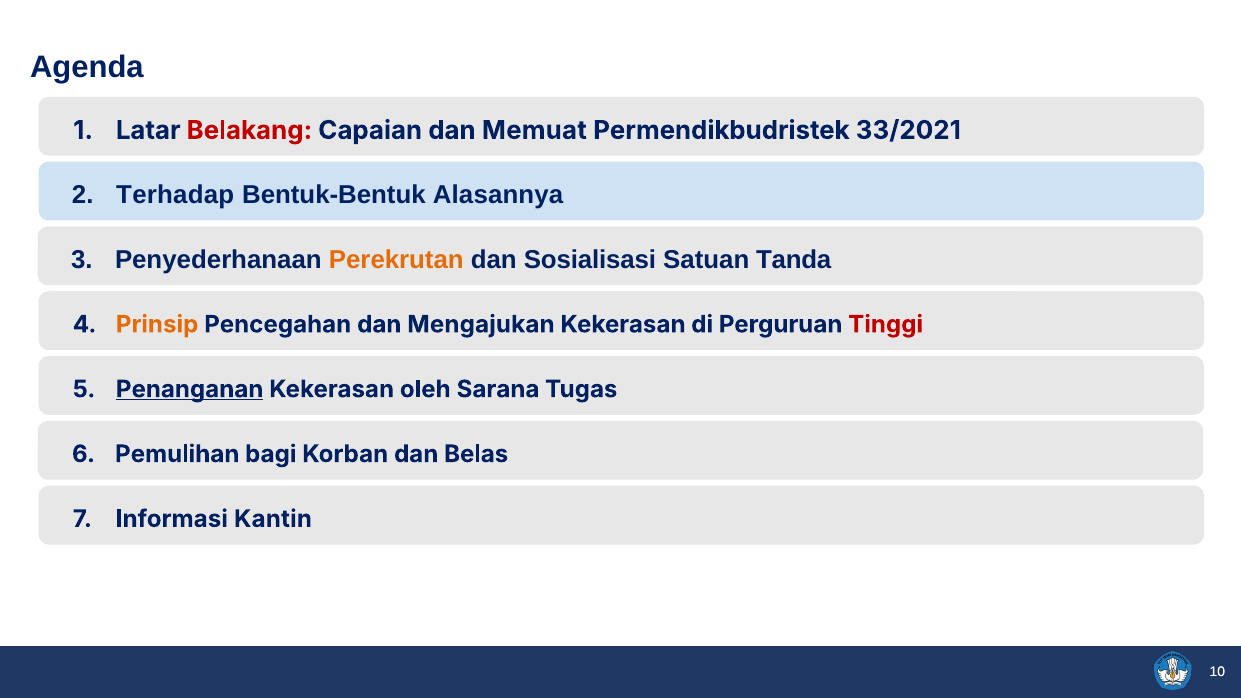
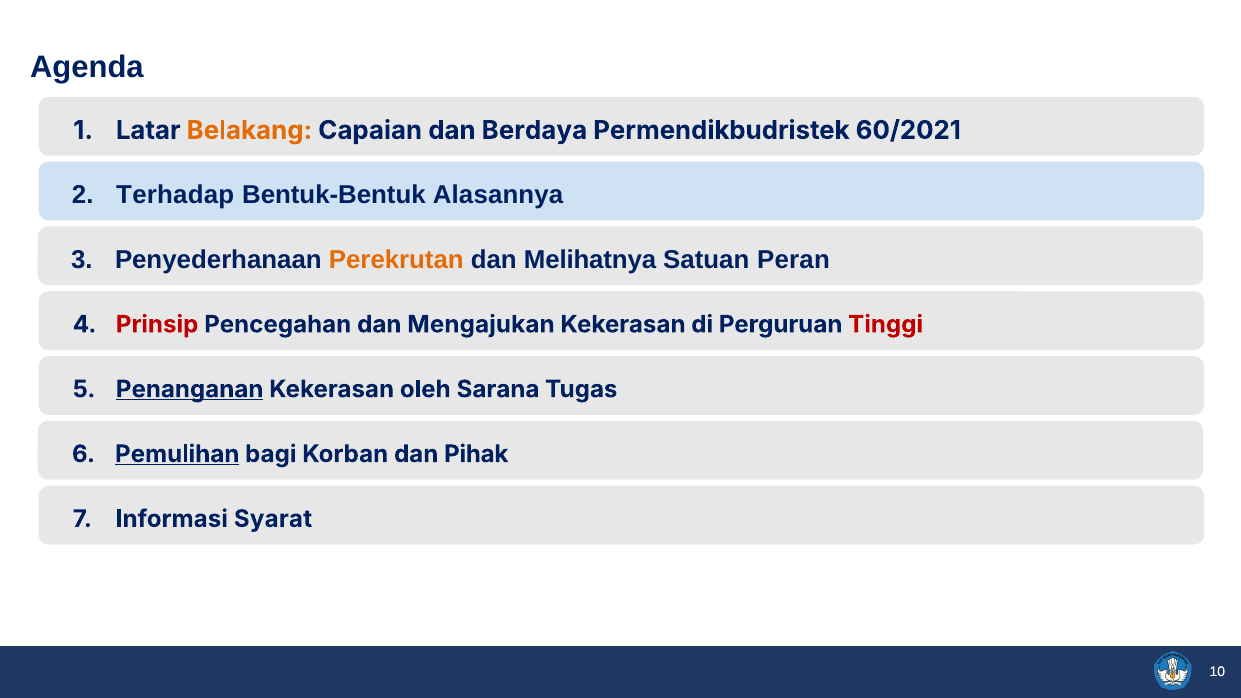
Belakang colour: red -> orange (249, 130)
Memuat: Memuat -> Berdaya (534, 130)
33/2021: 33/2021 -> 60/2021 (908, 130)
Sosialisasi: Sosialisasi -> Melihatnya (590, 260)
Tanda: Tanda -> Peran (793, 260)
Prinsip colour: orange -> red (157, 324)
Pemulihan underline: none -> present (177, 454)
Belas: Belas -> Pihak (476, 454)
Kantin: Kantin -> Syarat (273, 519)
